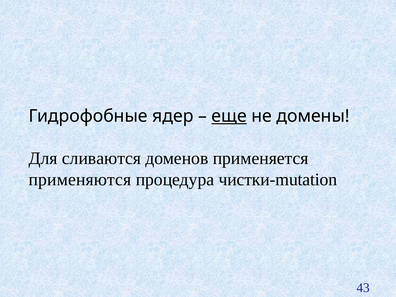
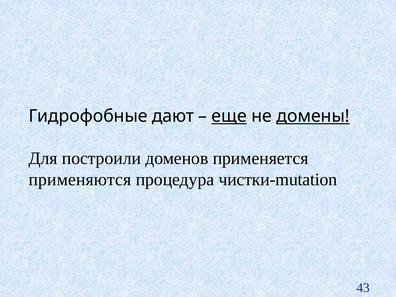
ядер: ядер -> дают (173, 116)
домены underline: none -> present (313, 116)
сливаются: сливаются -> построили (101, 158)
